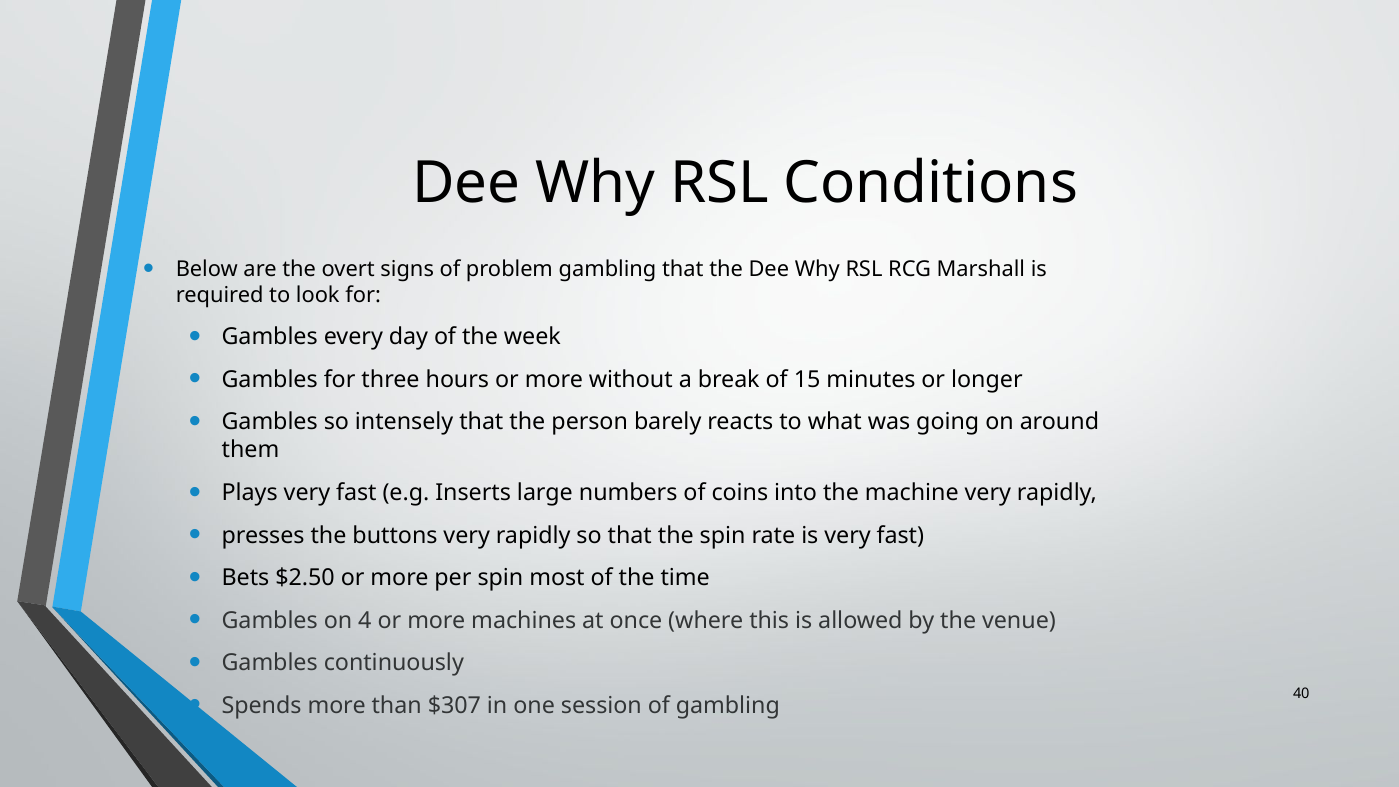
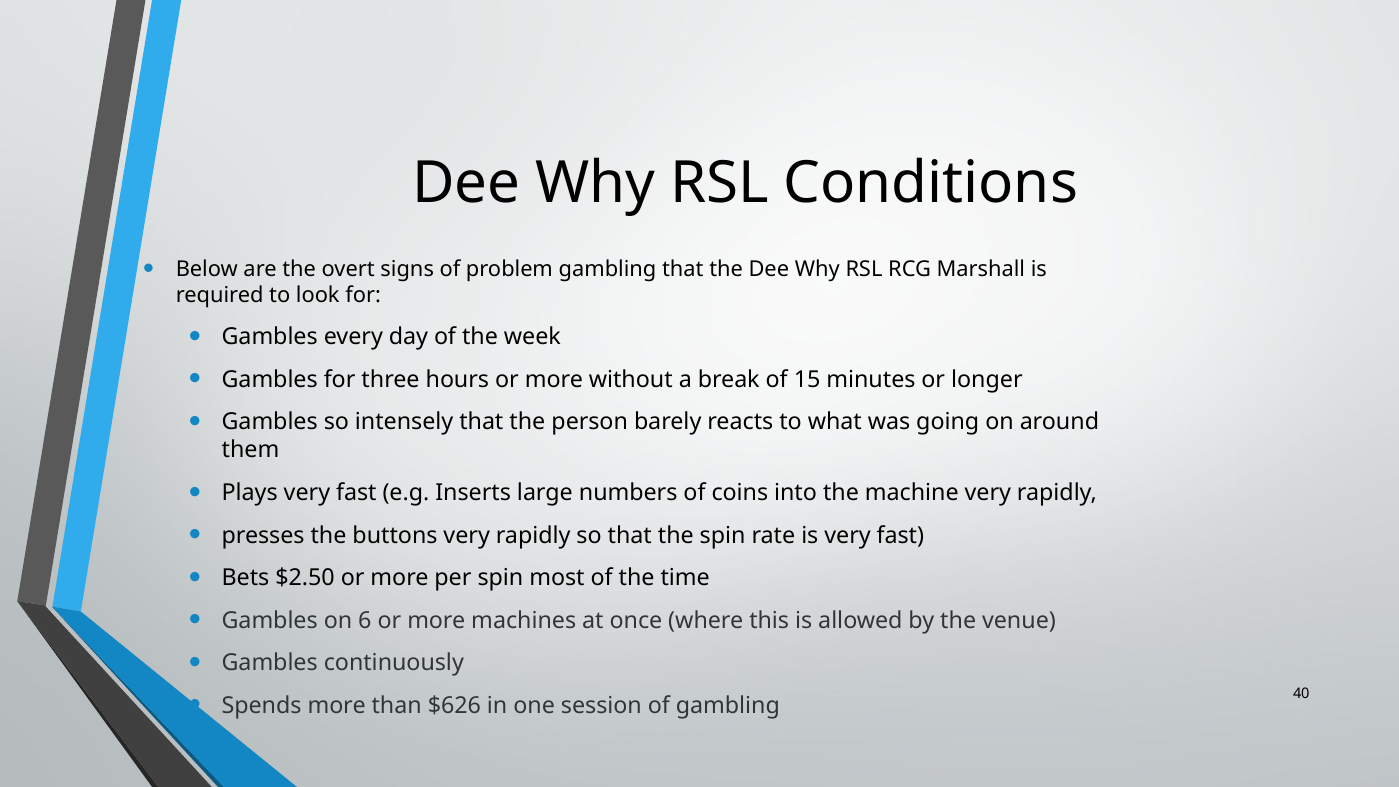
4: 4 -> 6 (365, 620)
$307: $307 -> $626 (454, 706)
